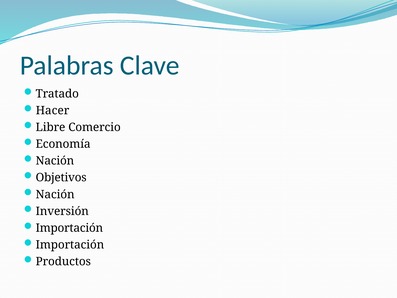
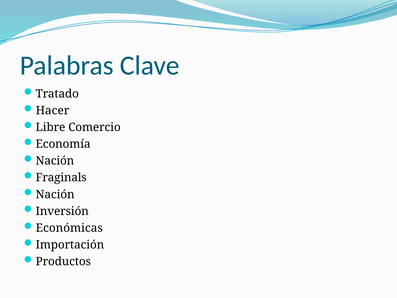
Objetivos: Objetivos -> Fraginals (61, 178)
Importación: Importación -> Económicas (69, 228)
